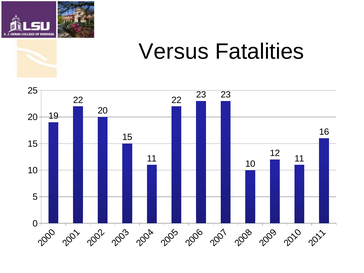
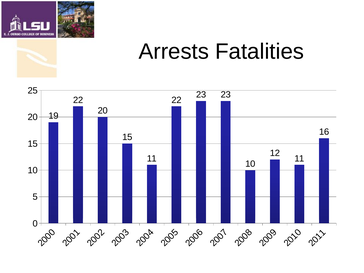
Versus: Versus -> Arrests (174, 52)
